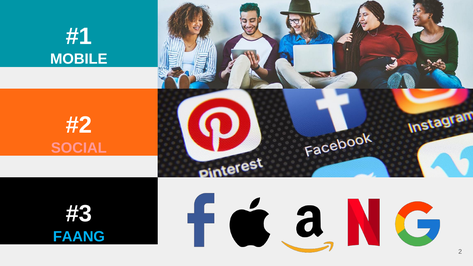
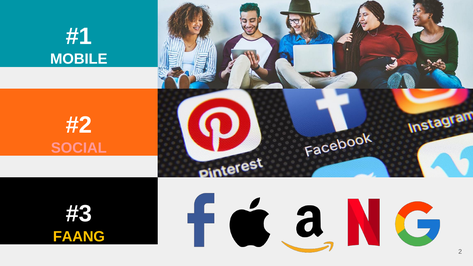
FAANG colour: light blue -> yellow (79, 237)
